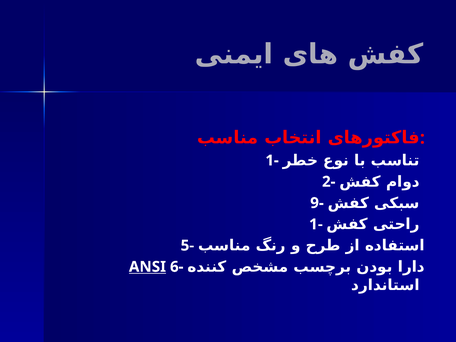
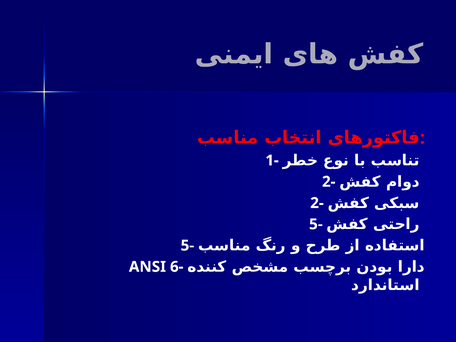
9-: 9- -> 2- (317, 203)
1-: 1- -> 5- (316, 224)
ANSI underline: present -> none (147, 267)
